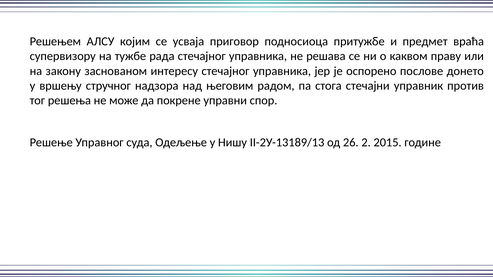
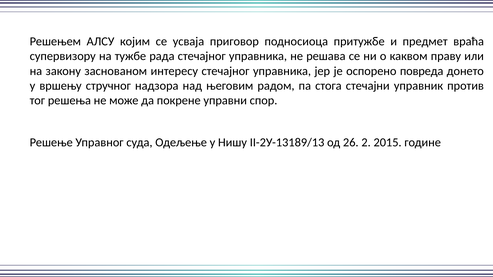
послове: послове -> повреда (422, 71)
